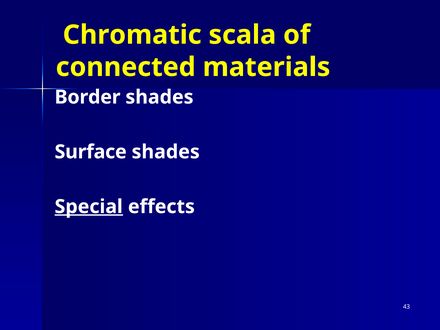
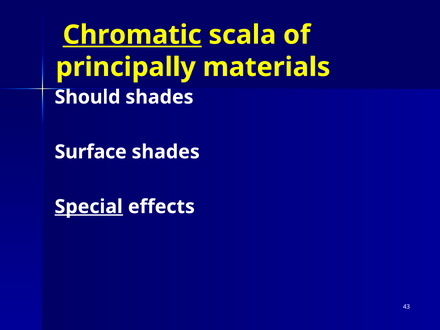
Chromatic underline: none -> present (132, 35)
connected: connected -> principally (126, 67)
Border: Border -> Should (88, 97)
